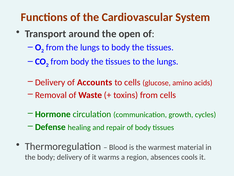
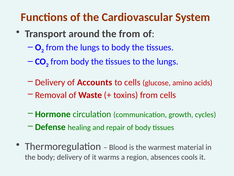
the open: open -> from (130, 34)
